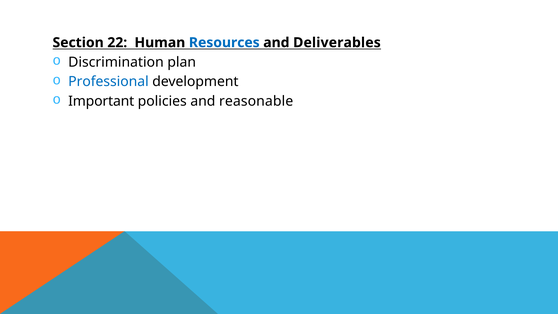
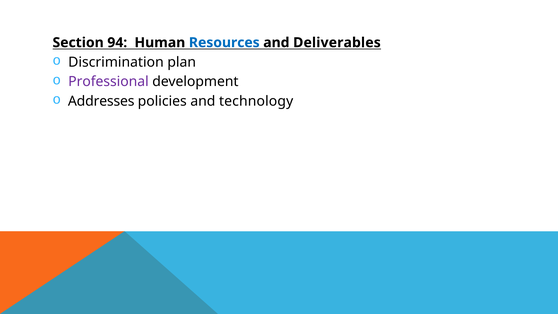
22: 22 -> 94 (117, 43)
Professional colour: blue -> purple (108, 82)
Important: Important -> Addresses (101, 101)
reasonable: reasonable -> technology (256, 101)
